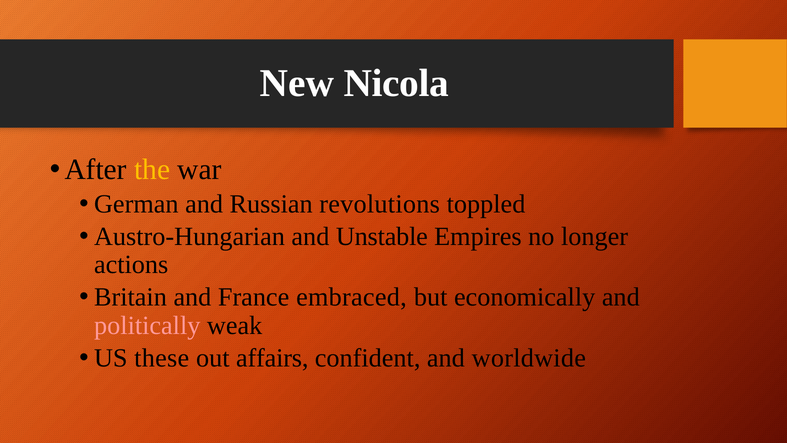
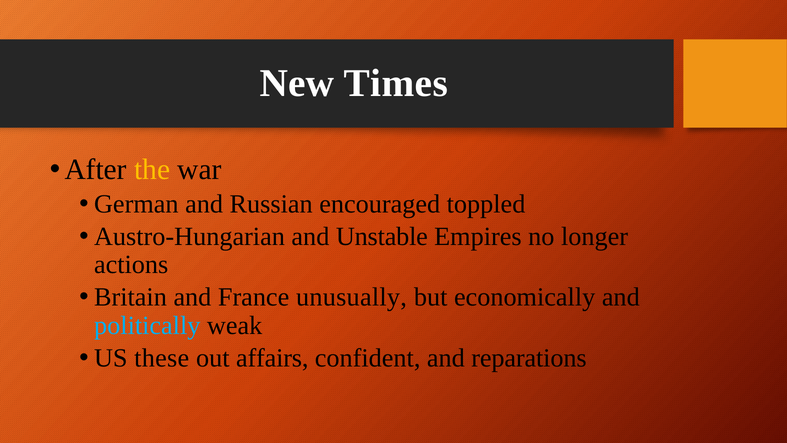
Nicola: Nicola -> Times (396, 83)
revolutions: revolutions -> encouraged (380, 204)
embraced: embraced -> unusually (351, 297)
politically colour: pink -> light blue (147, 325)
worldwide: worldwide -> reparations (529, 358)
